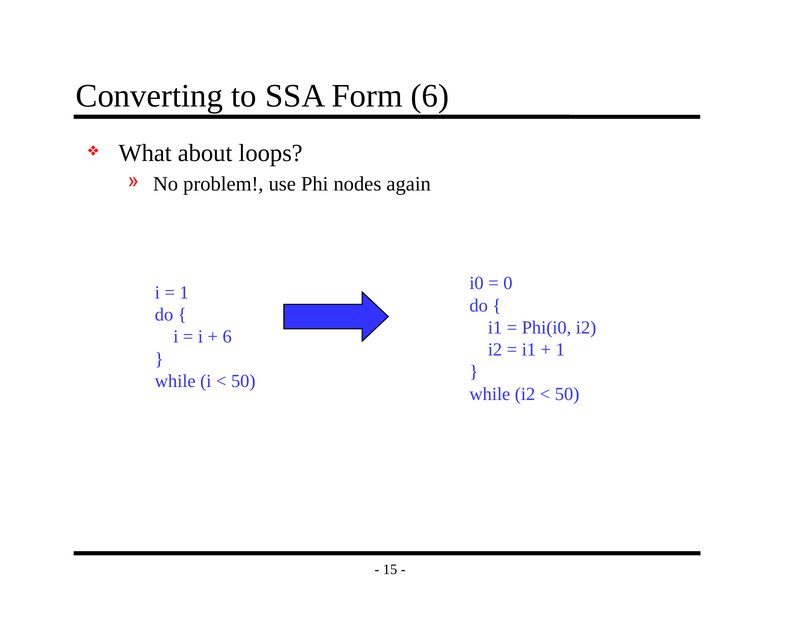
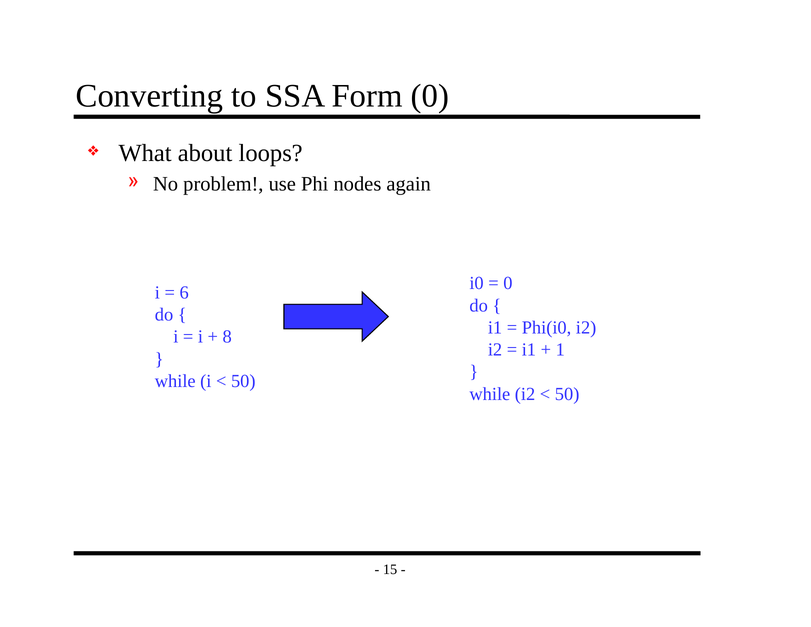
Form 6: 6 -> 0 (430, 96)
1: 1 -> 6 (184, 292)
6: 6 -> 8 (227, 337)
